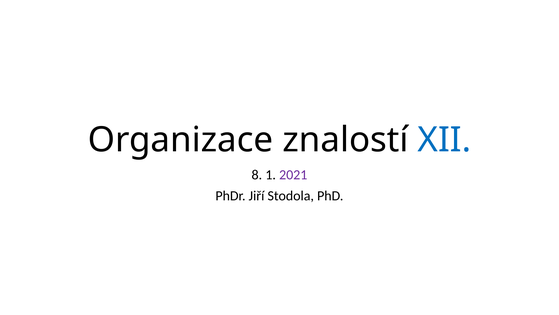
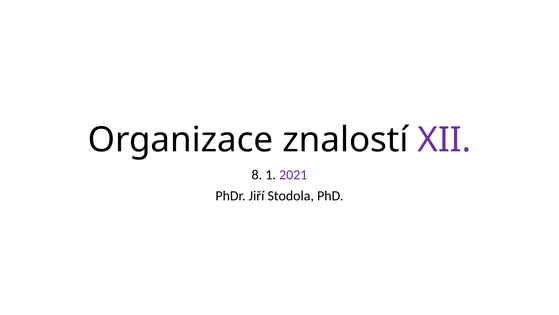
XII colour: blue -> purple (444, 140)
